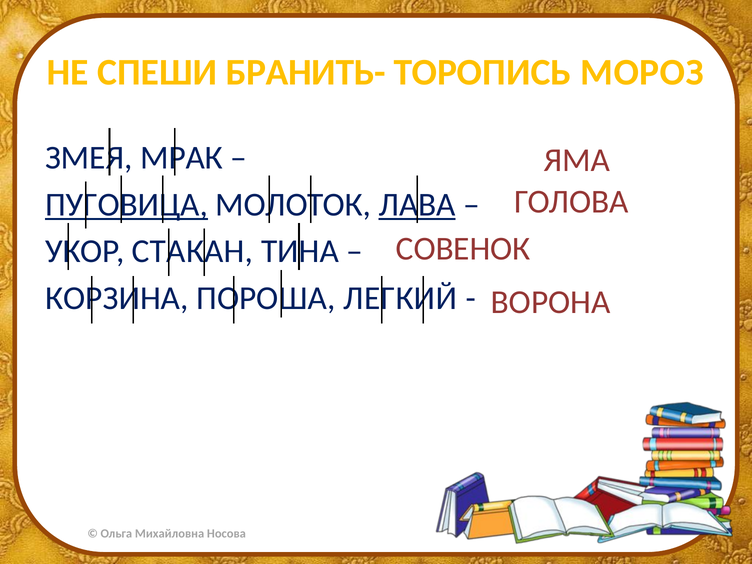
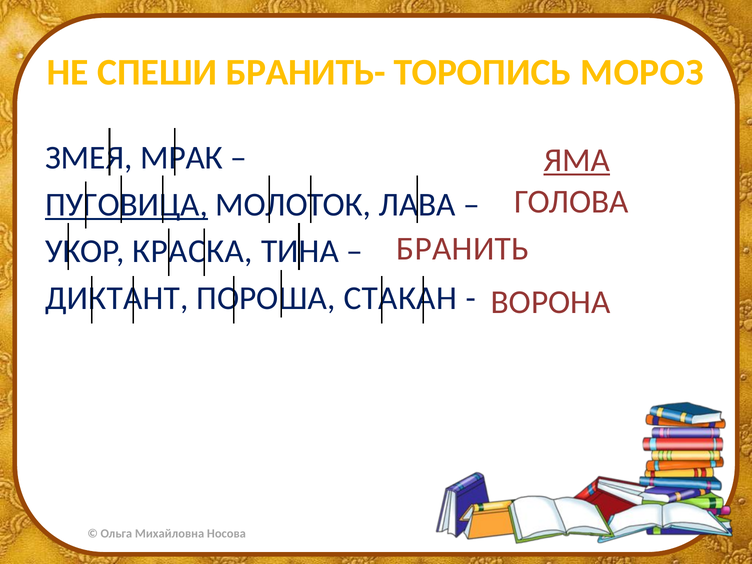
ЯМА underline: none -> present (577, 160)
ЛАВА underline: present -> none (417, 205)
СОВЕНОК: СОВЕНОК -> БРАНИТЬ (463, 249)
СТАКАН: СТАКАН -> КРАСКА (193, 251)
КОРЗИНА: КОРЗИНА -> ДИКТАНТ (117, 298)
ЛЕГКИЙ: ЛЕГКИЙ -> СТАКАН (400, 298)
